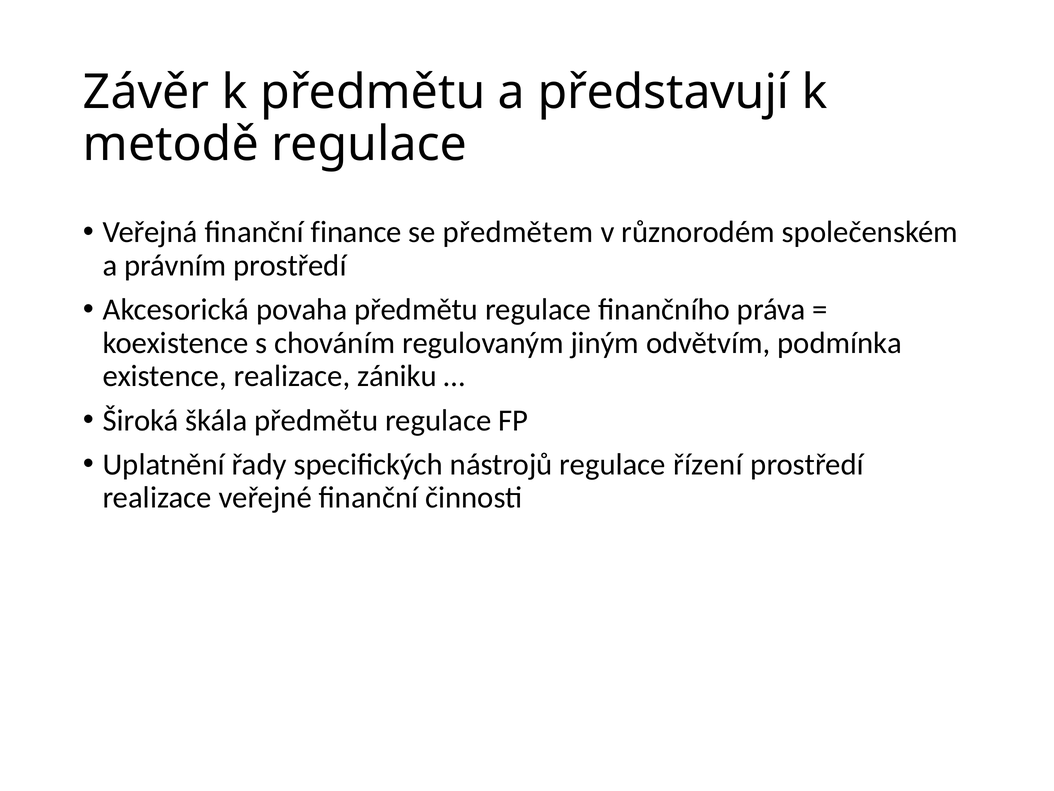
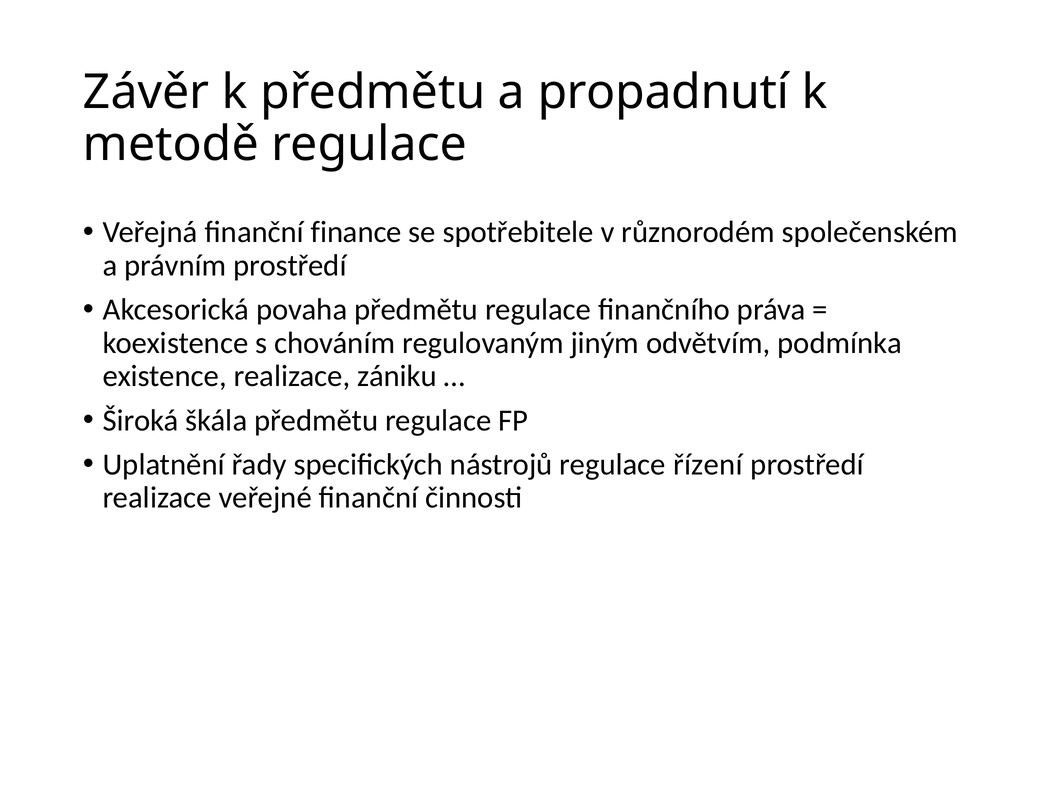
představují: představují -> propadnutí (663, 92)
předmětem: předmětem -> spotřebitele (518, 232)
